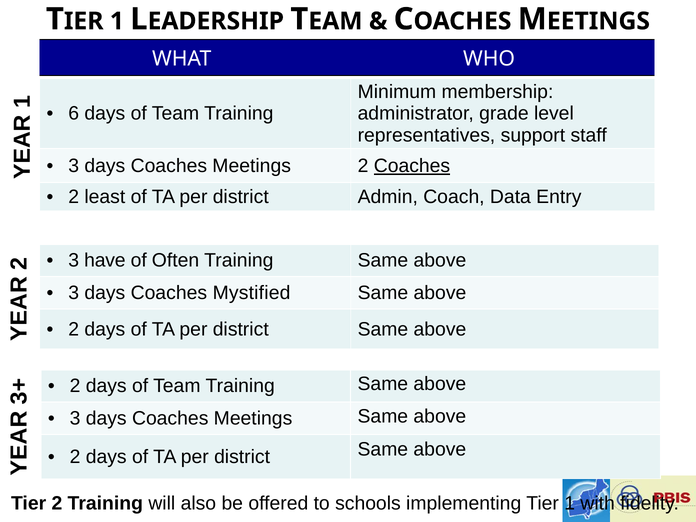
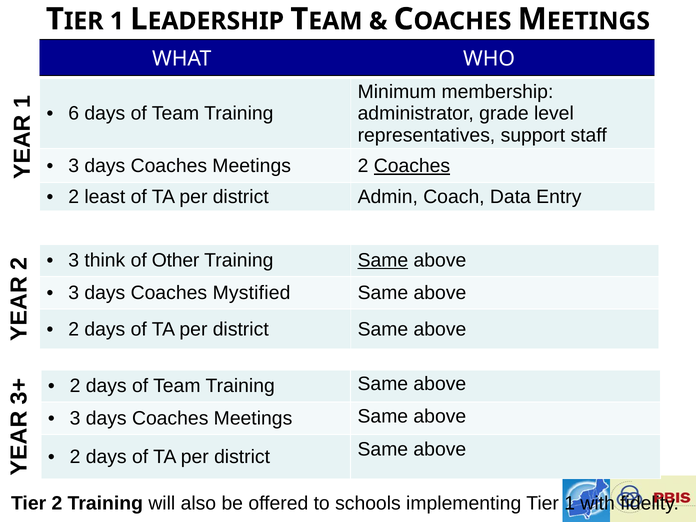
have: have -> think (105, 260)
Often: Often -> Other (176, 260)
Same underline: none -> present (383, 260)
